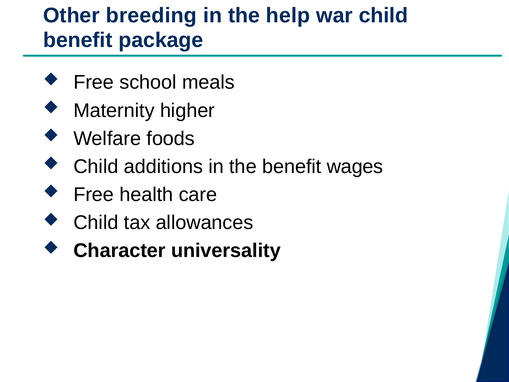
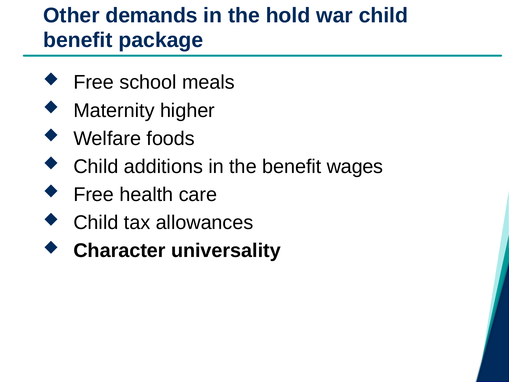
breeding: breeding -> demands (152, 15)
help: help -> hold (288, 15)
